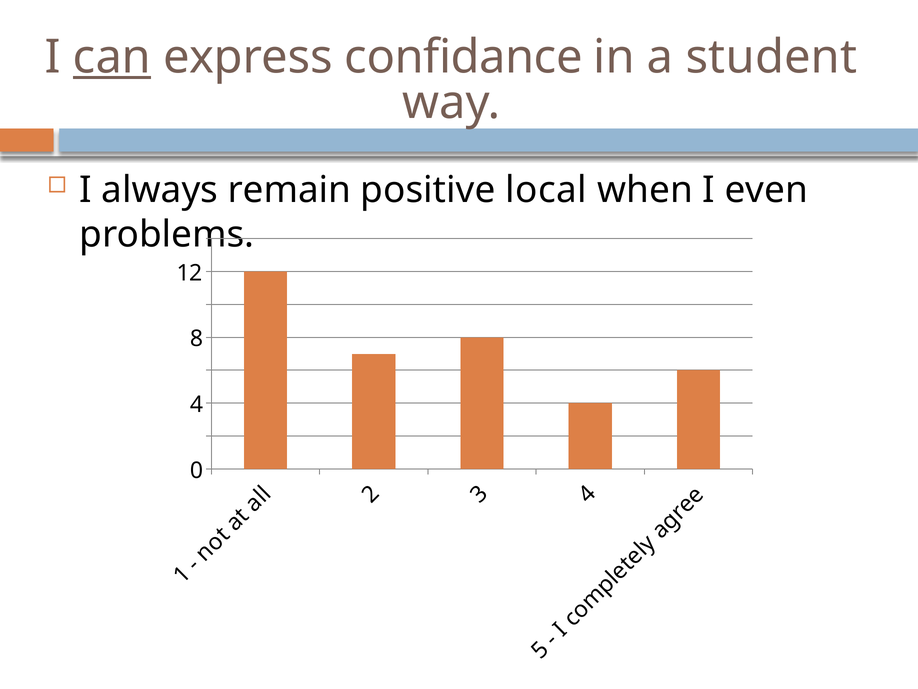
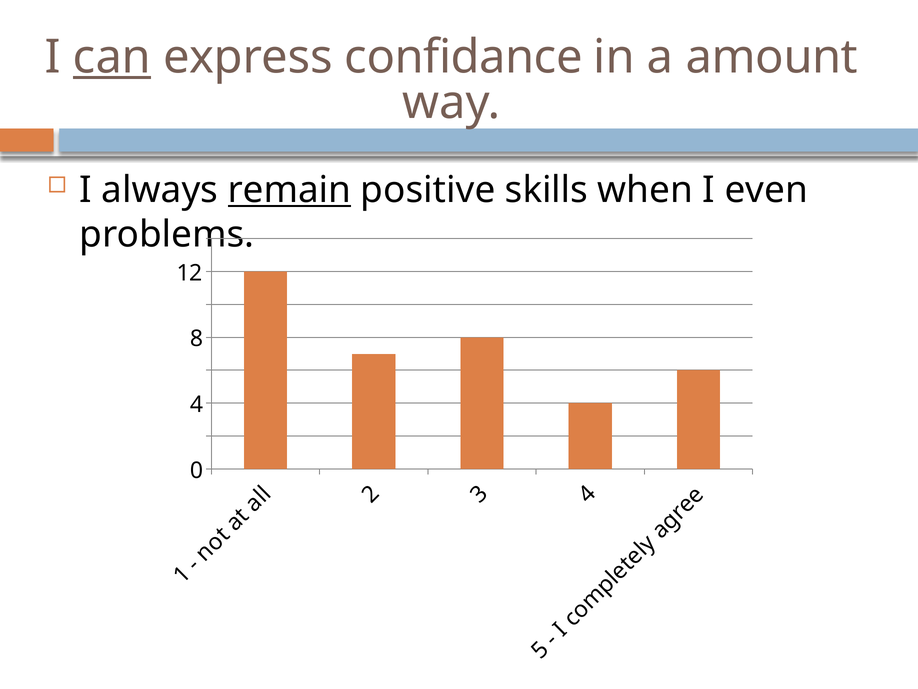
student: student -> amount (772, 57)
remain underline: none -> present (289, 190)
local: local -> skills (546, 190)
